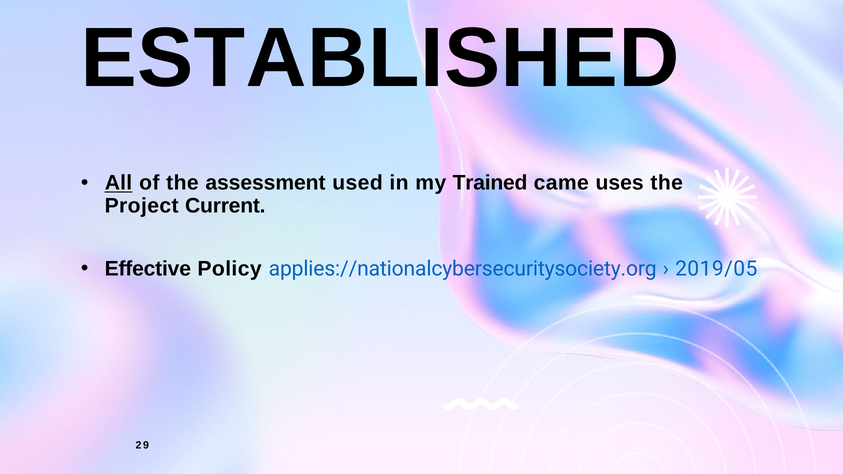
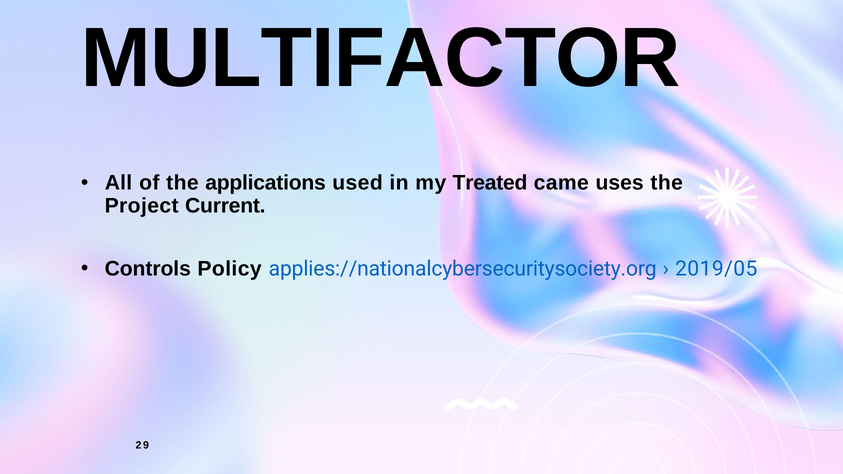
ESTABLISHED: ESTABLISHED -> MULTIFACTOR (381, 59)
All underline: present -> none (118, 183)
assessment: assessment -> applications (266, 183)
Trained: Trained -> Treated (490, 183)
Effective: Effective -> Controls (148, 269)
